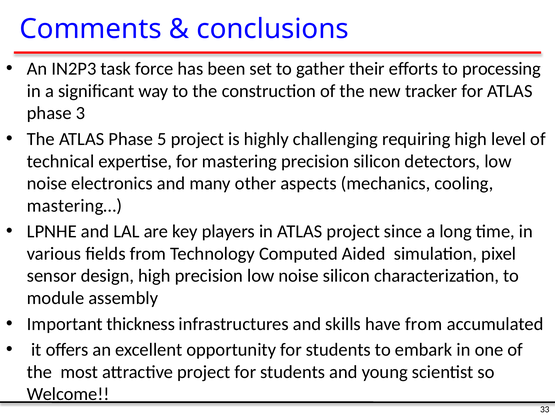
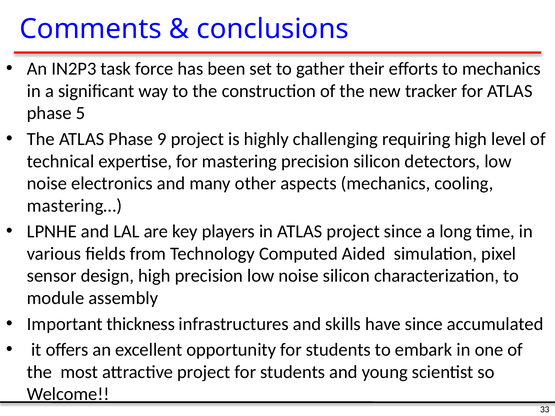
to processing: processing -> mechanics (501, 69)
3: 3 -> 5 (80, 113)
5: 5 -> 9 (162, 139)
have from: from -> since (424, 324)
